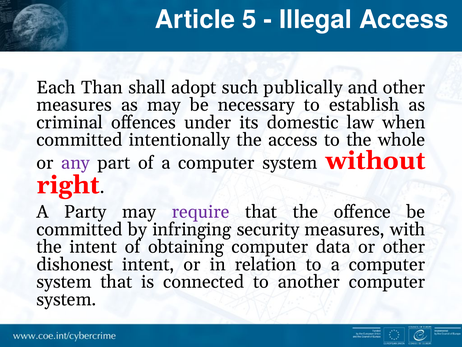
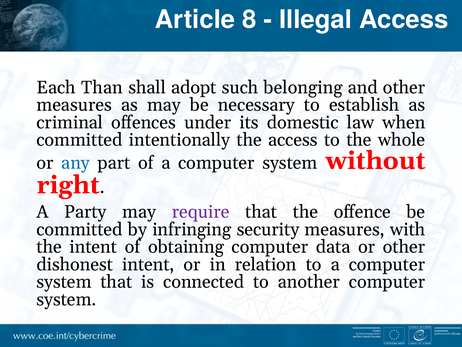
5: 5 -> 8 (249, 20)
publically: publically -> belonging (303, 87)
any colour: purple -> blue (76, 163)
